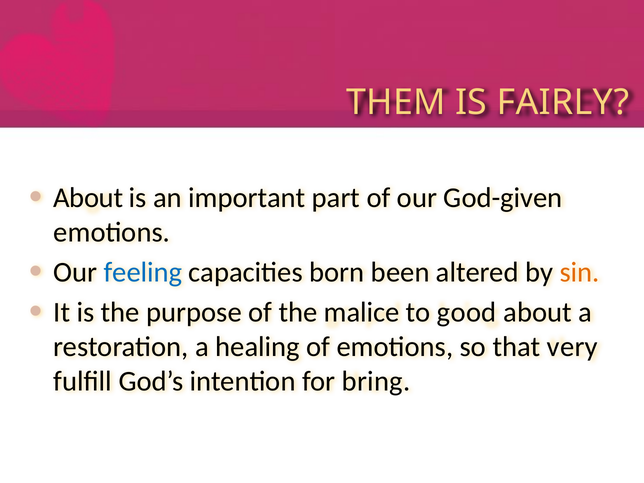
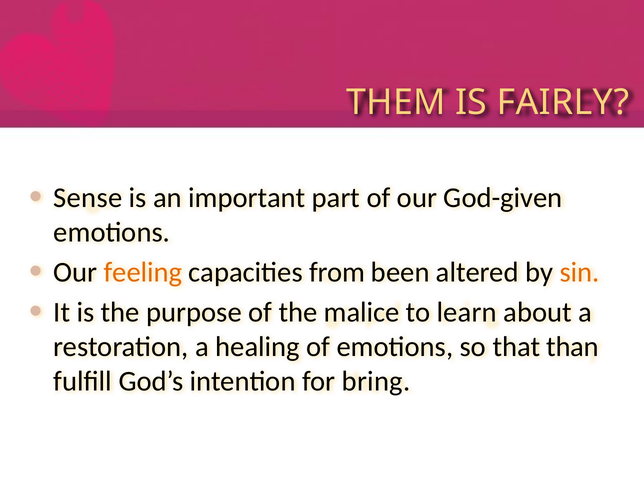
About: About -> Sense (88, 198)
feeling colour: blue -> orange (143, 272)
born: born -> from (337, 272)
good: good -> learn (467, 313)
very: very -> than (573, 347)
